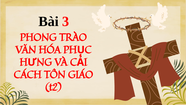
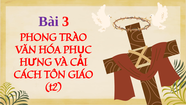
Bài colour: black -> purple (49, 21)
